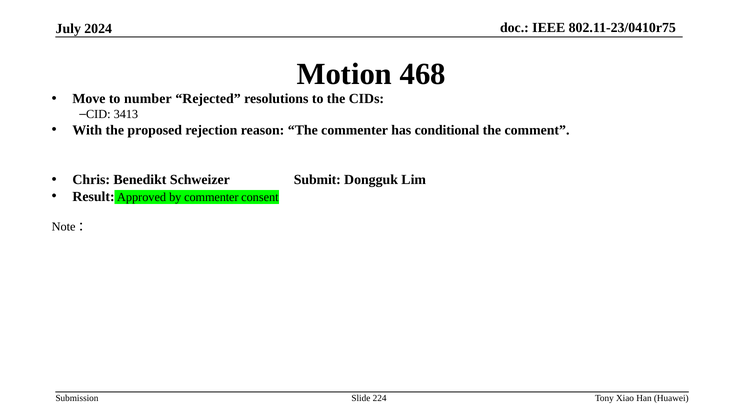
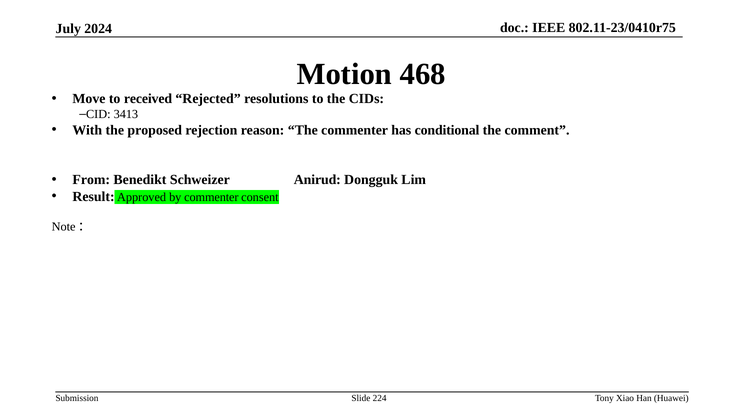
number: number -> received (148, 99)
Chris: Chris -> From (91, 180)
Submit: Submit -> Anirud (317, 180)
